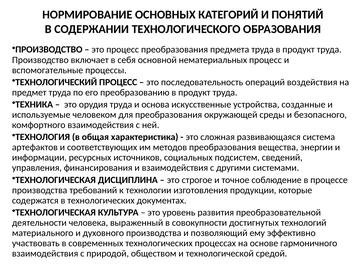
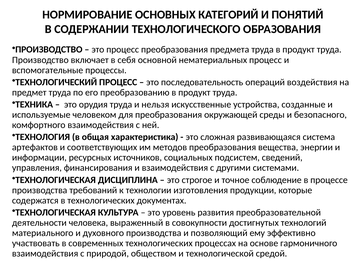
основа: основа -> нельзя (155, 104)
